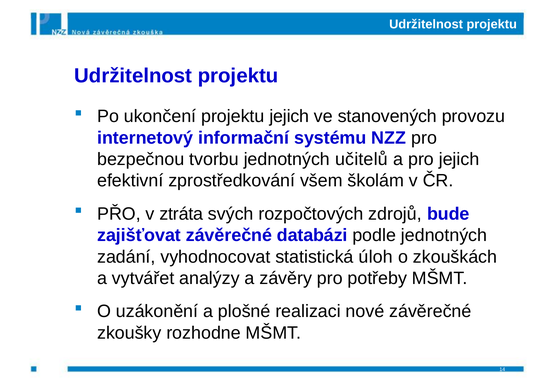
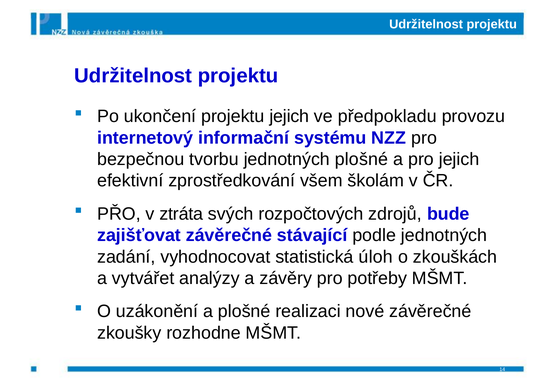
stanovených: stanovených -> předpokladu (387, 116)
jednotných učitelů: učitelů -> plošné (361, 159)
databázi: databázi -> stávající (312, 235)
